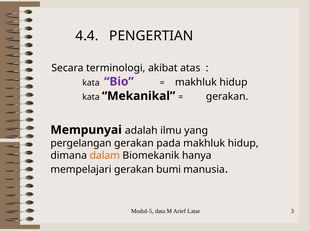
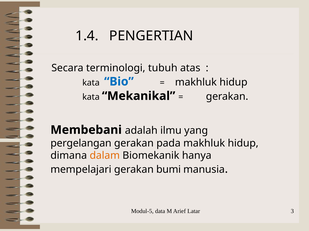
4.4: 4.4 -> 1.4 (87, 36)
akibat: akibat -> tubuh (163, 68)
Bio colour: purple -> blue (119, 82)
Mempunyai: Mempunyai -> Membebani (86, 130)
